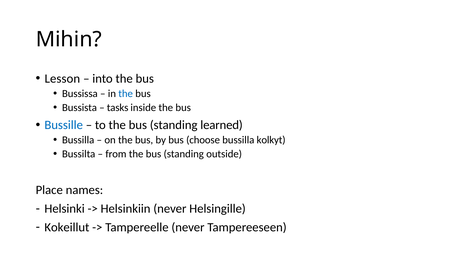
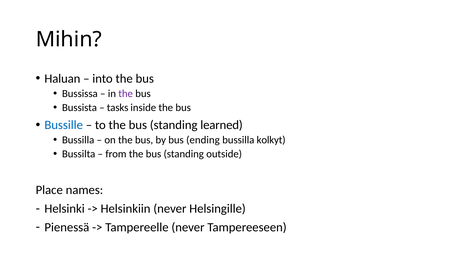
Lesson: Lesson -> Haluan (62, 79)
the colour: blue -> purple (126, 94)
choose: choose -> ending (203, 140)
Kokeillut: Kokeillut -> Pienessä (67, 227)
